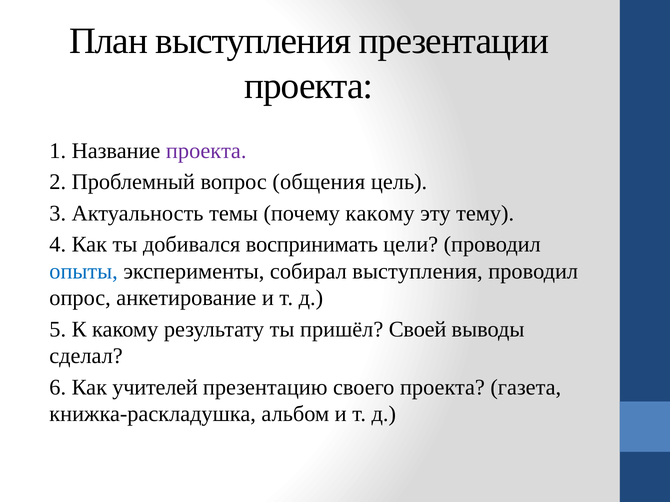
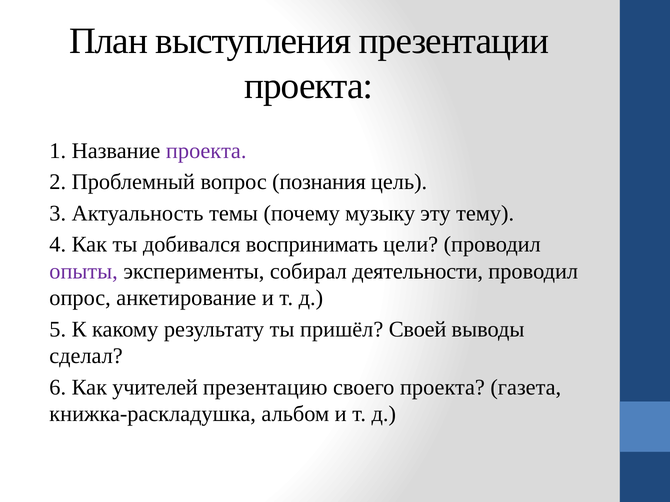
общения: общения -> познания (319, 182)
почему какому: какому -> музыку (380, 213)
опыты colour: blue -> purple (84, 271)
собирал выступления: выступления -> деятельности (418, 271)
